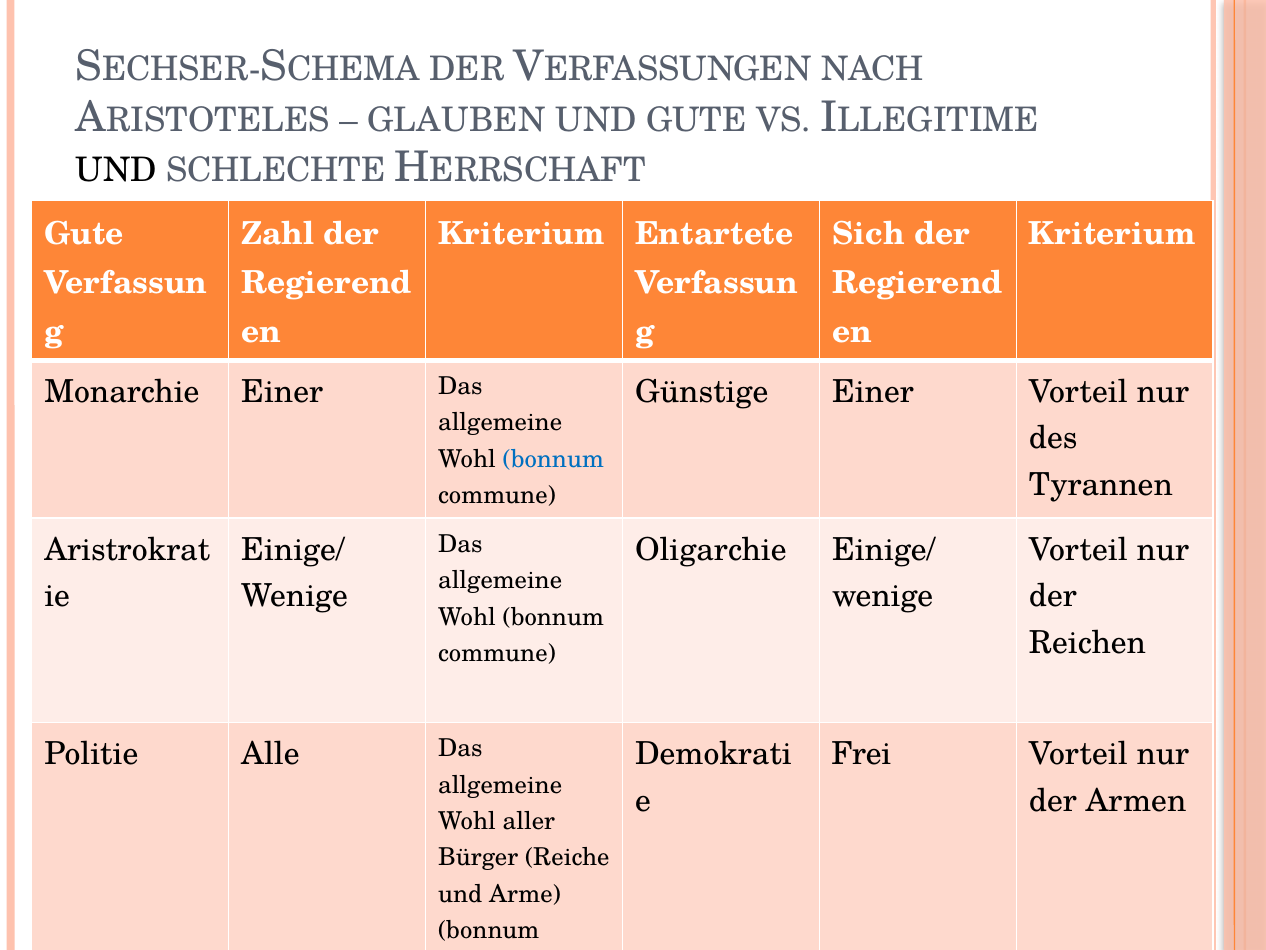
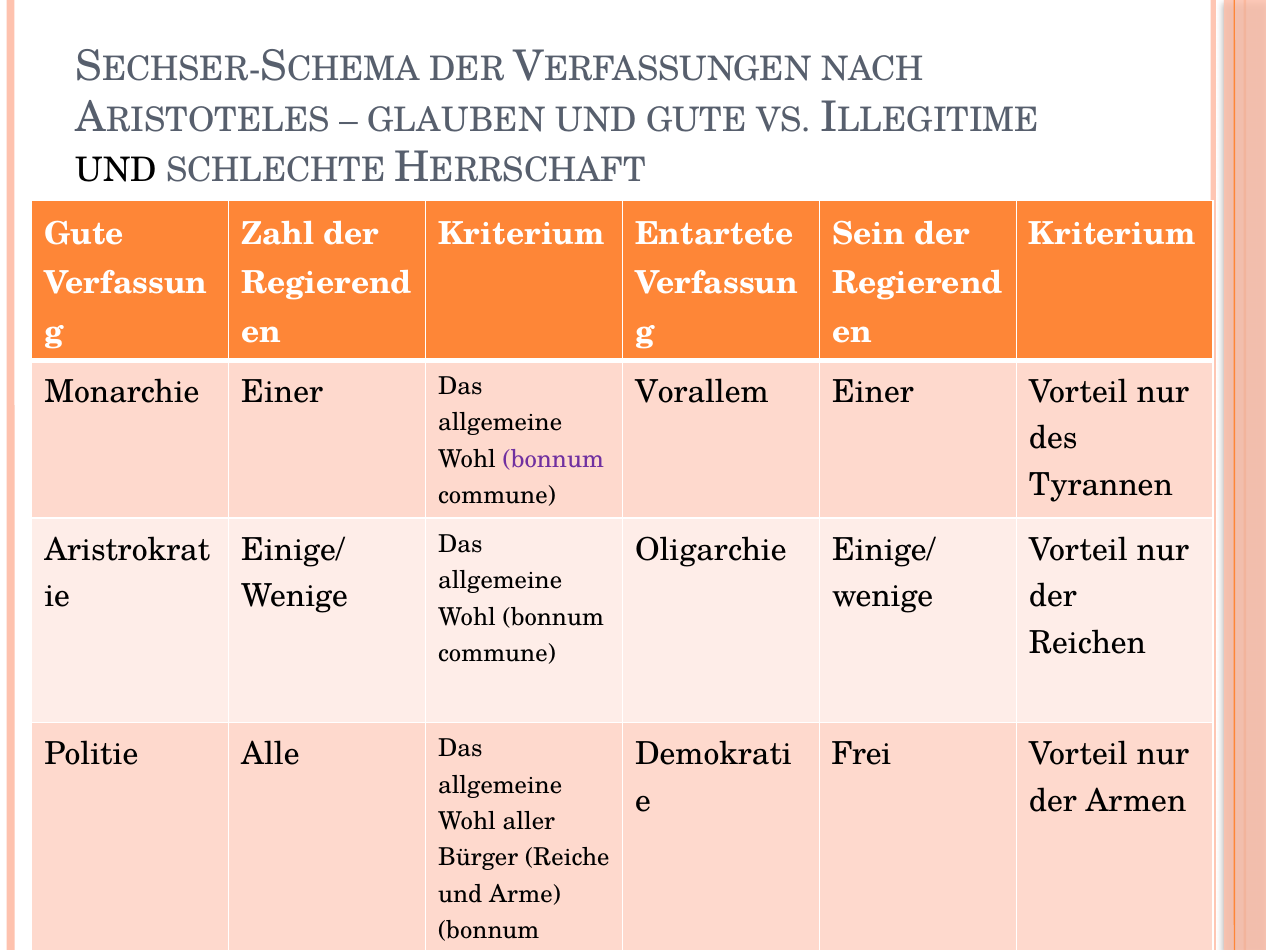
Sich: Sich -> Sein (869, 233)
Günstige: Günstige -> Vorallem (702, 392)
bonnum colour: blue -> purple (553, 459)
